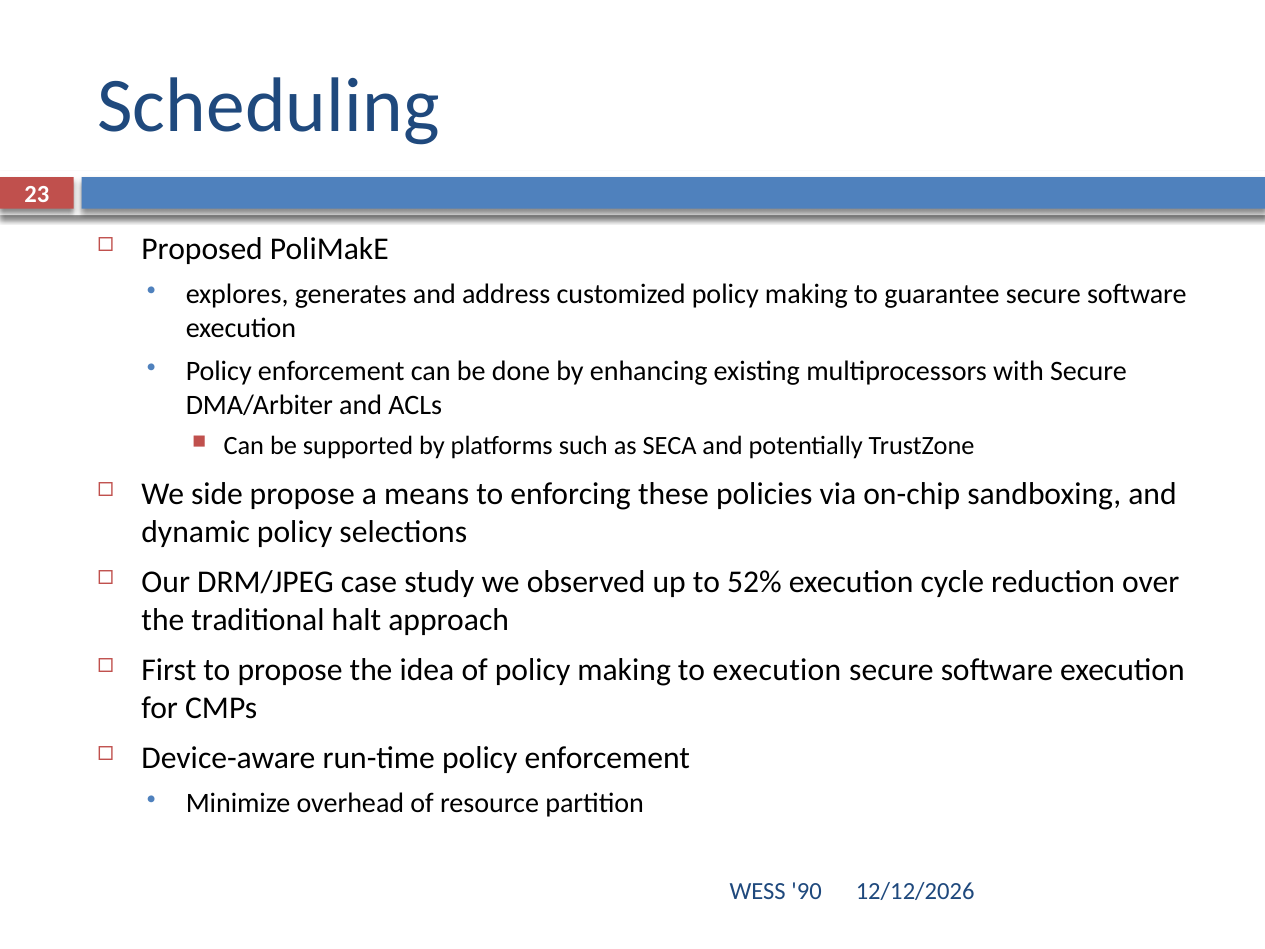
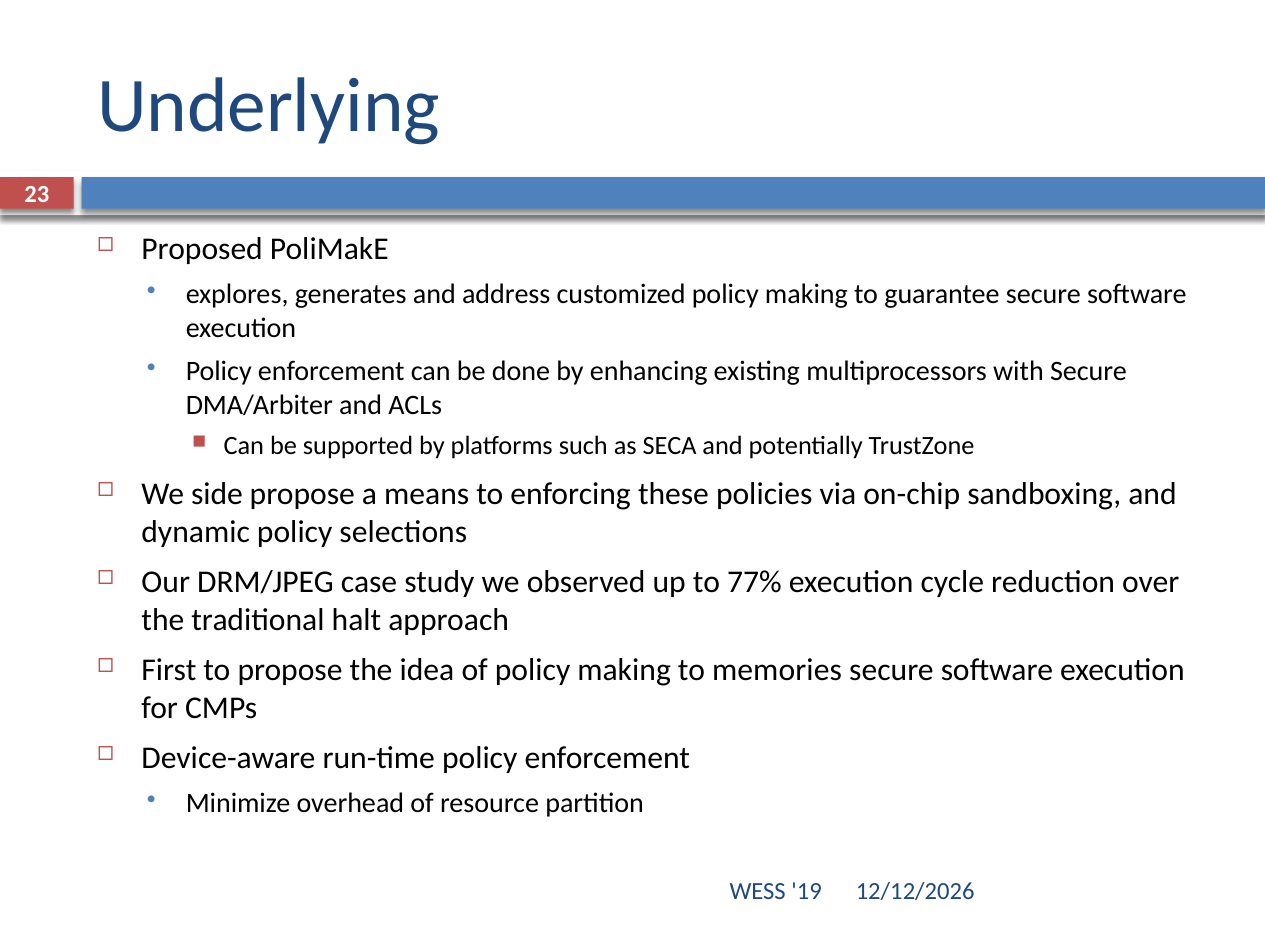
Scheduling: Scheduling -> Underlying (269, 106)
52%: 52% -> 77% (754, 582)
to execution: execution -> memories (777, 670)
90: 90 -> 19 (807, 891)
